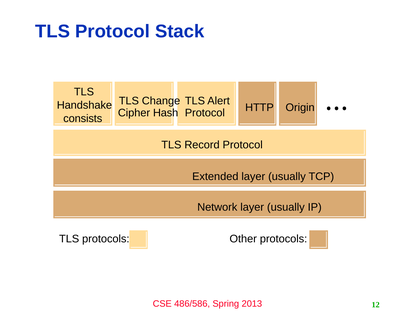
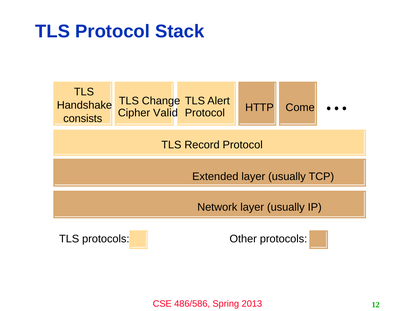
Origin: Origin -> Come (300, 108)
Hash: Hash -> Valid (166, 113)
